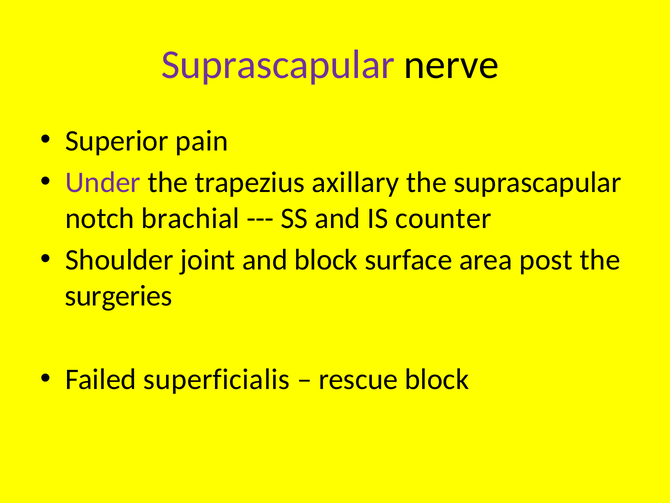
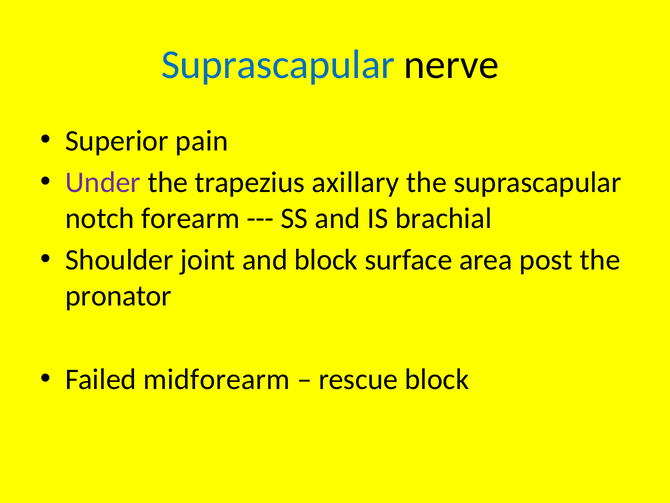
Suprascapular colour: purple -> blue (278, 65)
brachial: brachial -> forearm (191, 218)
counter: counter -> brachial (443, 218)
surgeries: surgeries -> pronator (119, 295)
superficialis: superficialis -> midforearm (217, 379)
